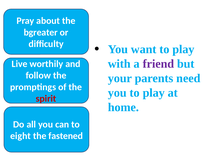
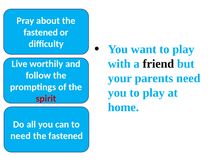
bgreater: bgreater -> fastened (41, 32)
friend colour: purple -> black (158, 64)
eight: eight -> need (21, 136)
